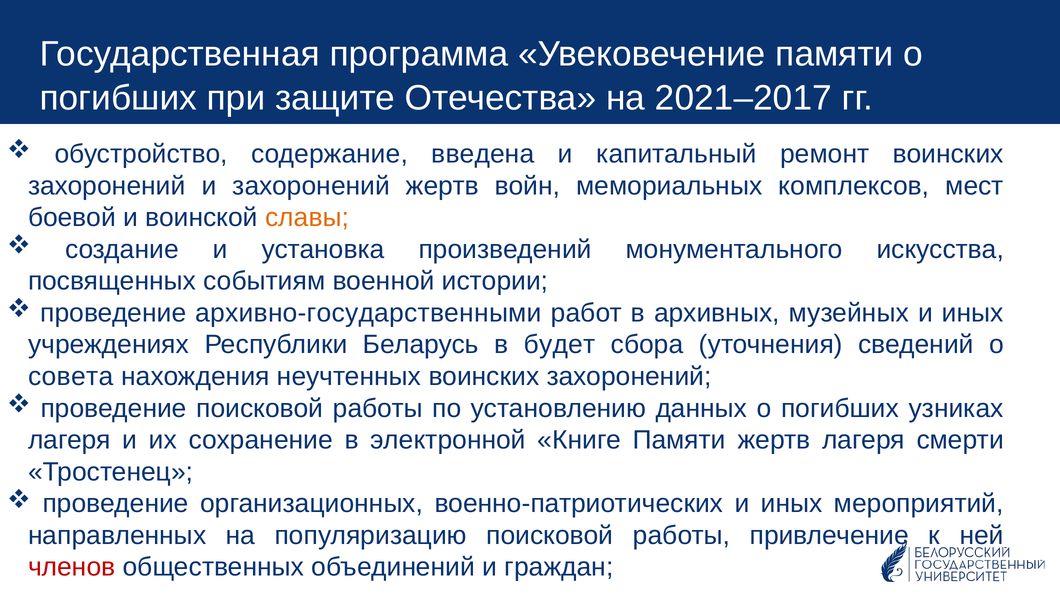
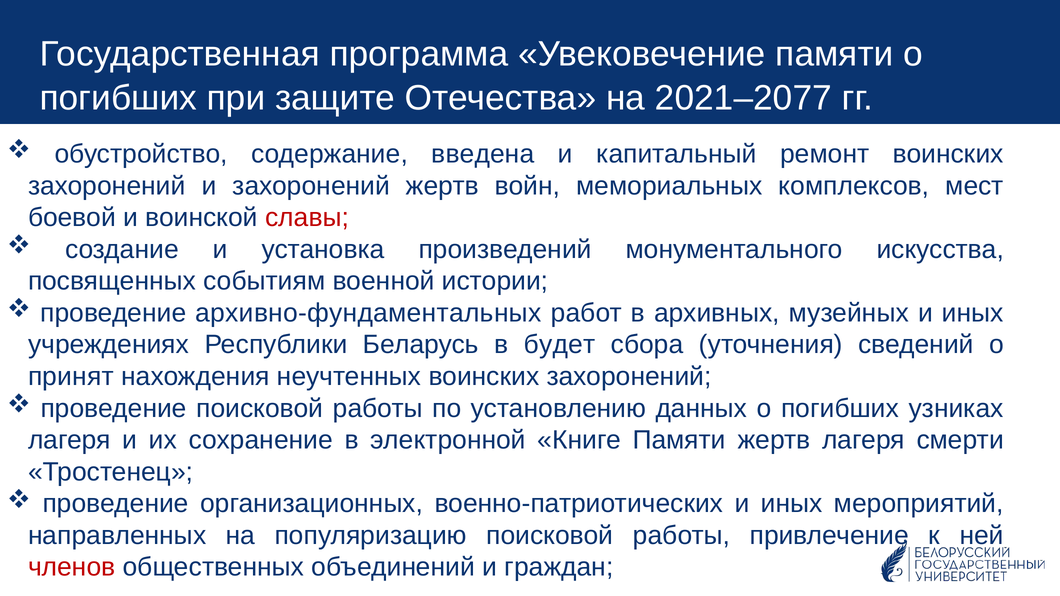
2021–2017: 2021–2017 -> 2021–2077 (743, 98)
славы colour: orange -> red (307, 218)
архивно-государственными: архивно-государственными -> архивно-фундаментальных (368, 313)
совета: совета -> принят (71, 377)
